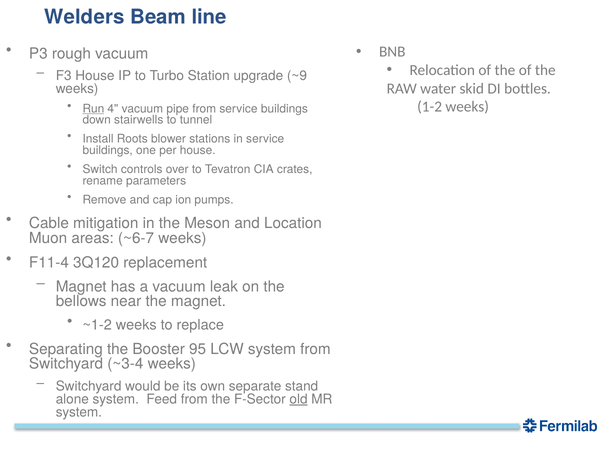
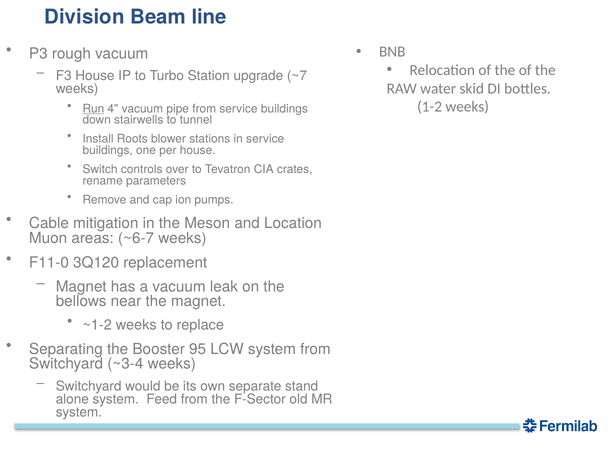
Welders: Welders -> Division (84, 17)
~9: ~9 -> ~7 (297, 76)
F11-4: F11-4 -> F11-0 (49, 262)
old underline: present -> none (299, 399)
